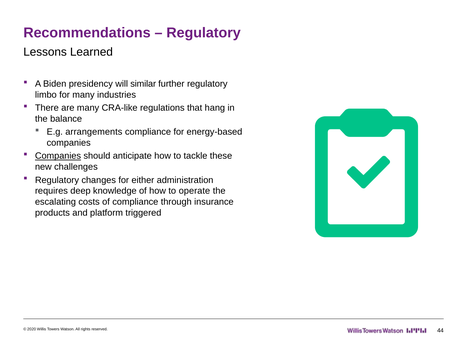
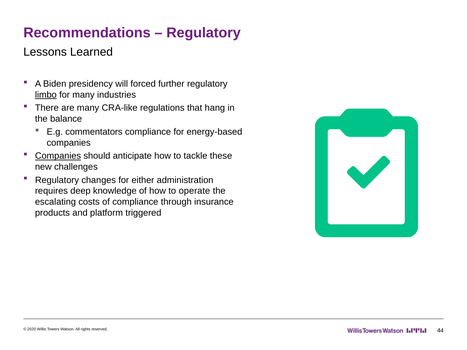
similar: similar -> forced (143, 84)
limbo underline: none -> present (46, 95)
arrangements: arrangements -> commentators (94, 132)
